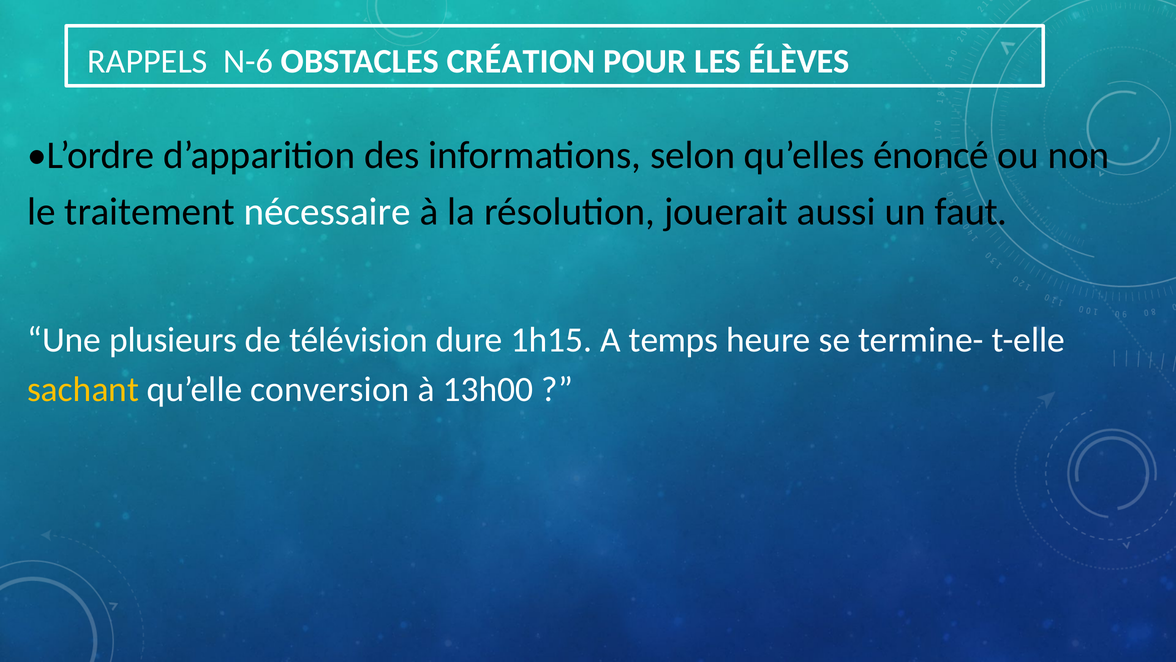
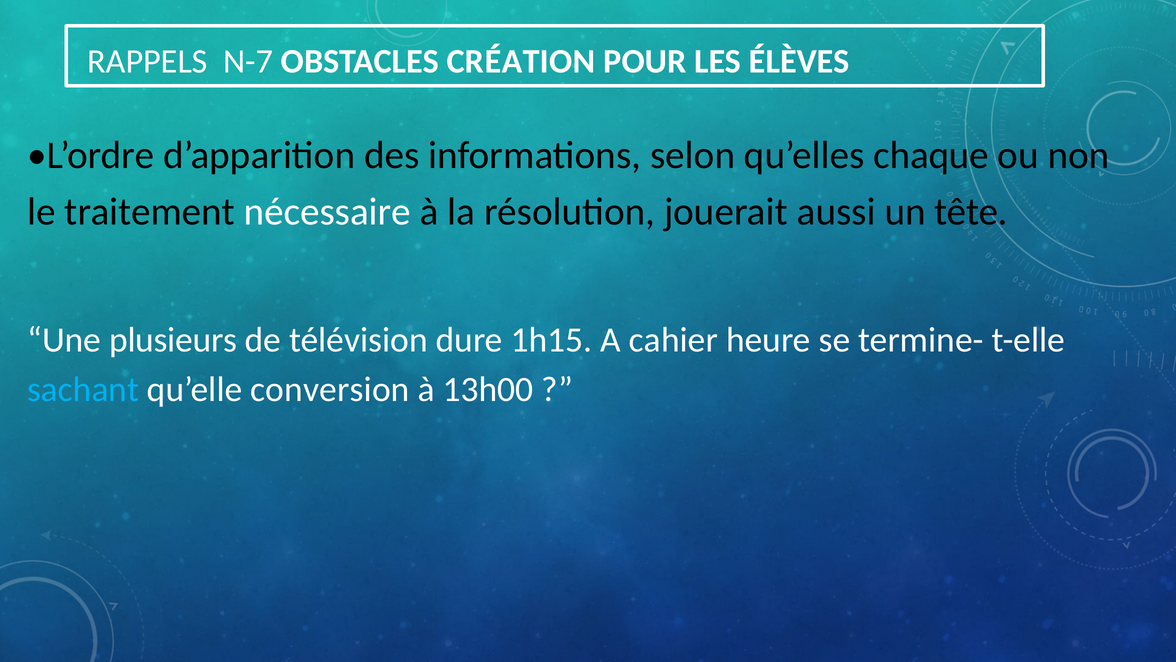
N-6: N-6 -> N-7 (248, 61)
énoncé: énoncé -> chaque (931, 155)
faut: faut -> tête (971, 212)
temps: temps -> cahier (673, 340)
sachant colour: yellow -> light blue (83, 389)
